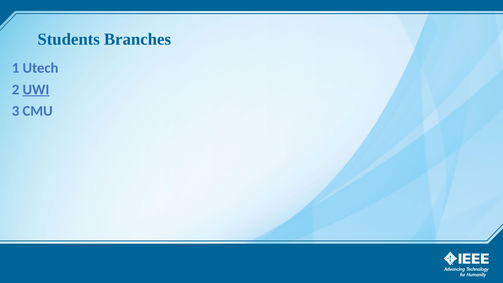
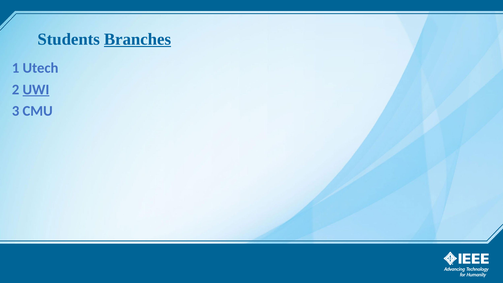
Branches underline: none -> present (138, 39)
